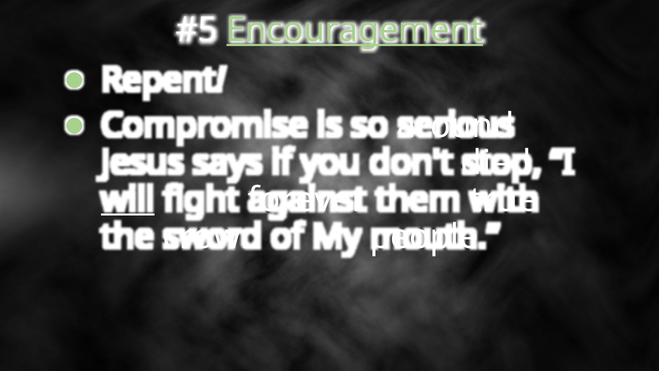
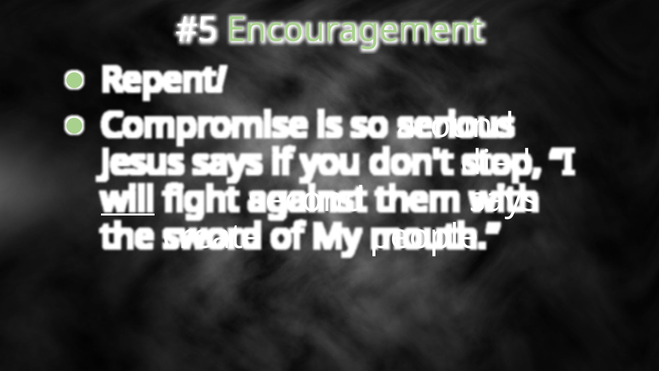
Encouragement underline: present -> none (355, 30)
forever: forever -> second (307, 200)
them true: true -> says (504, 200)
crown: crown -> create (212, 237)
